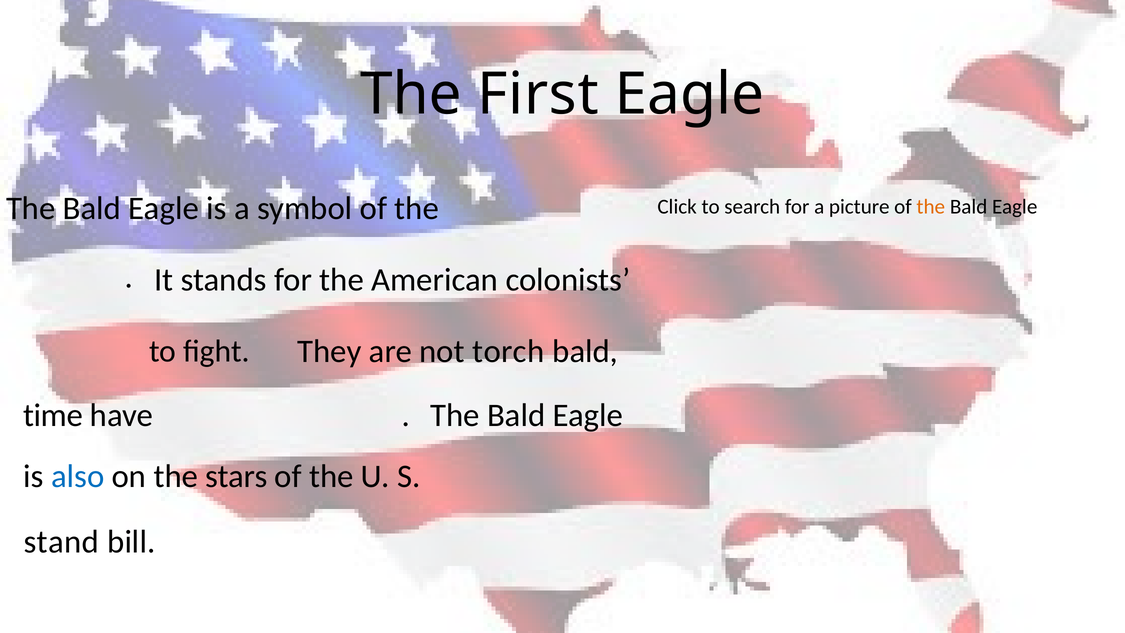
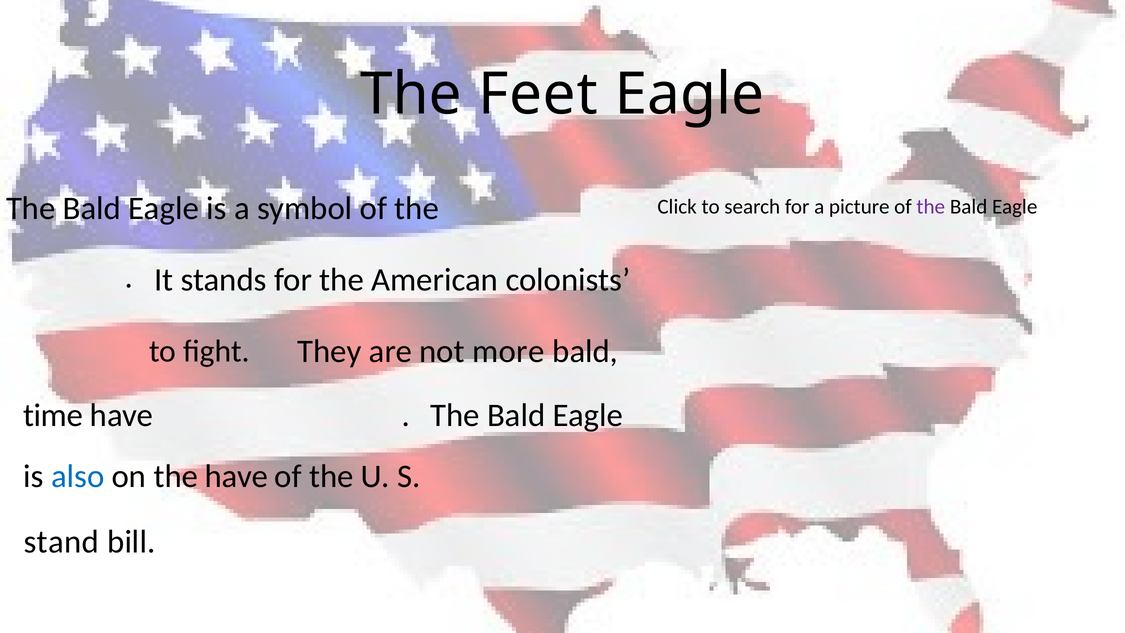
First: First -> Feet (538, 94)
the colour: orange -> purple (931, 207)
torch: torch -> more (508, 351)
the stars: stars -> have (236, 476)
